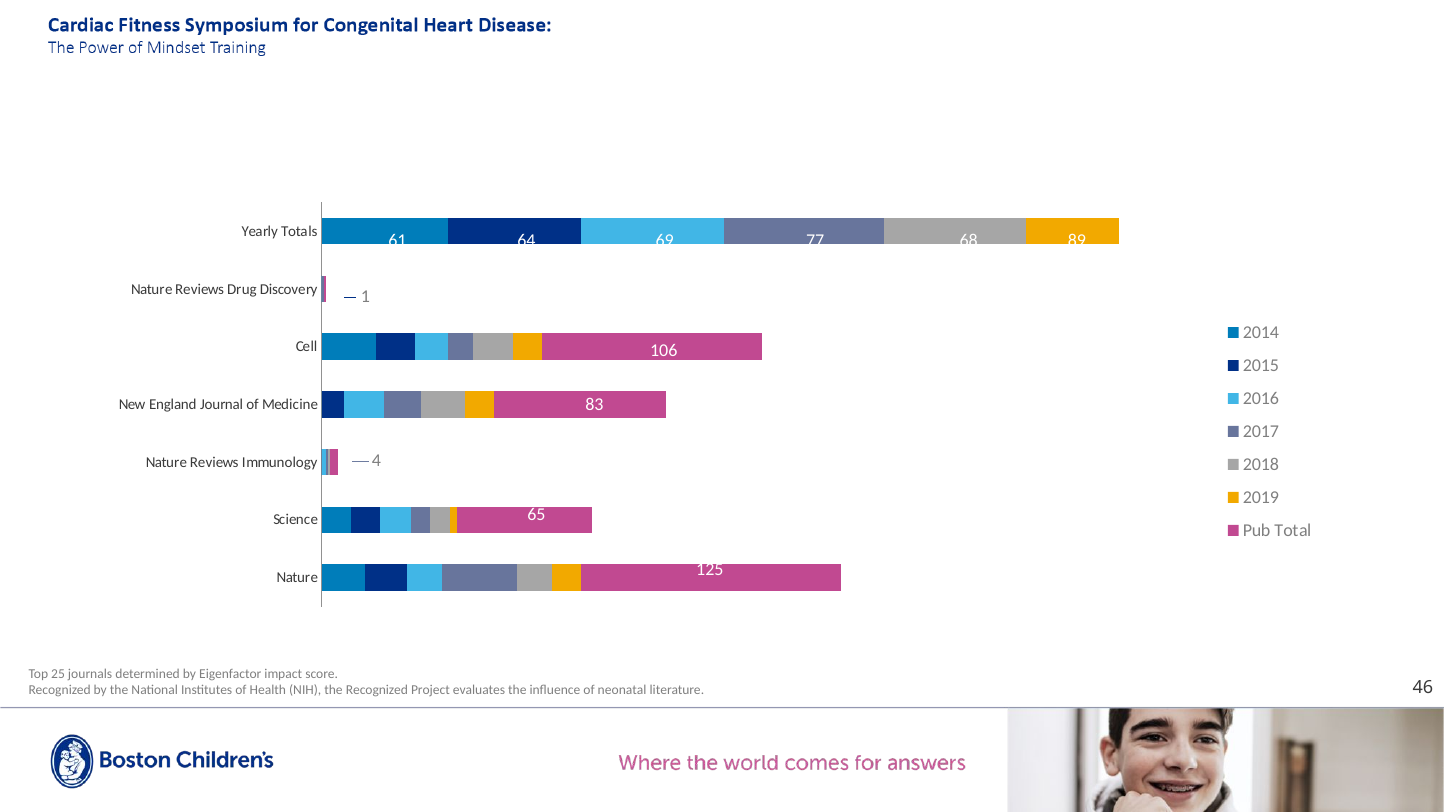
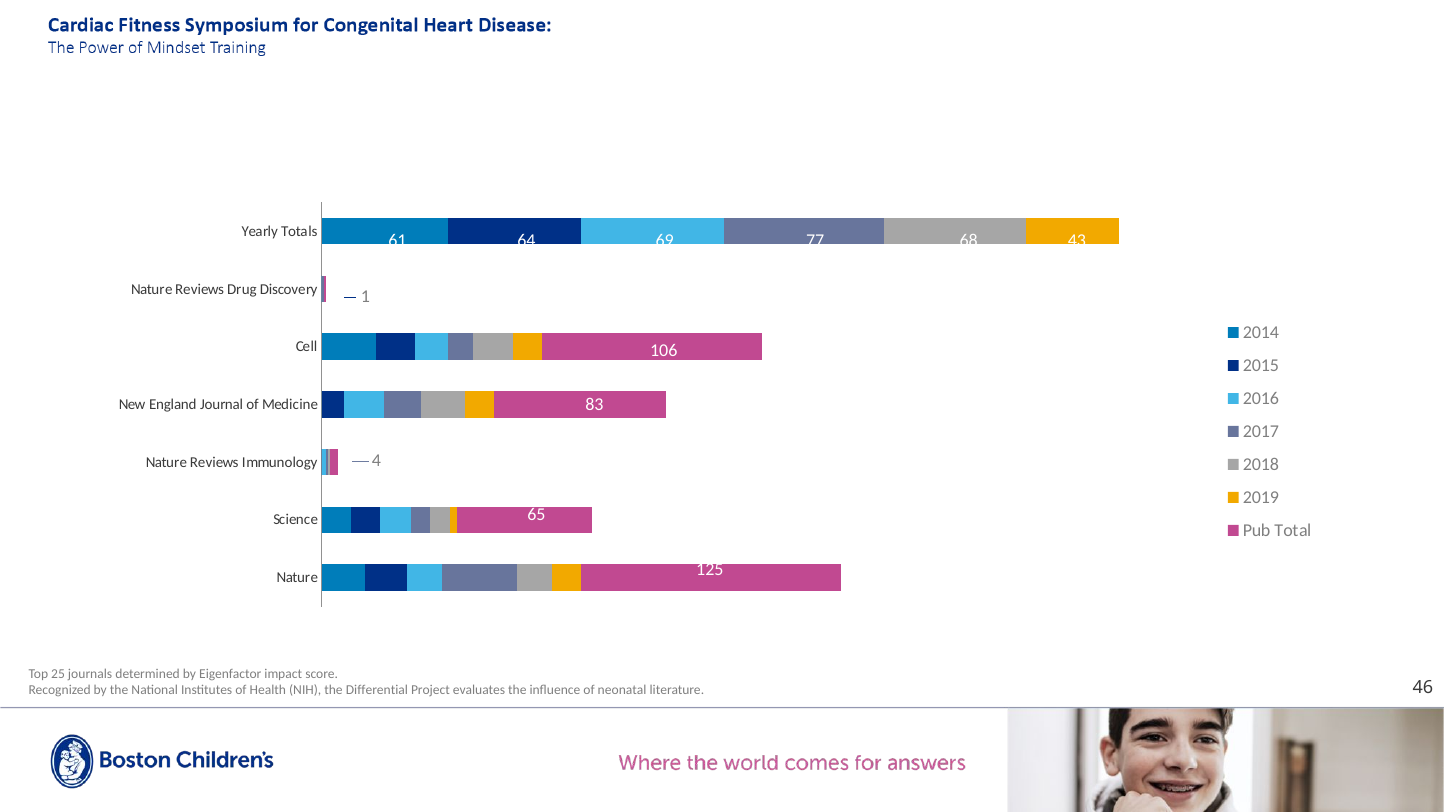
89: 89 -> 43 (1077, 240)
the Recognized: Recognized -> Differential (377, 690)
